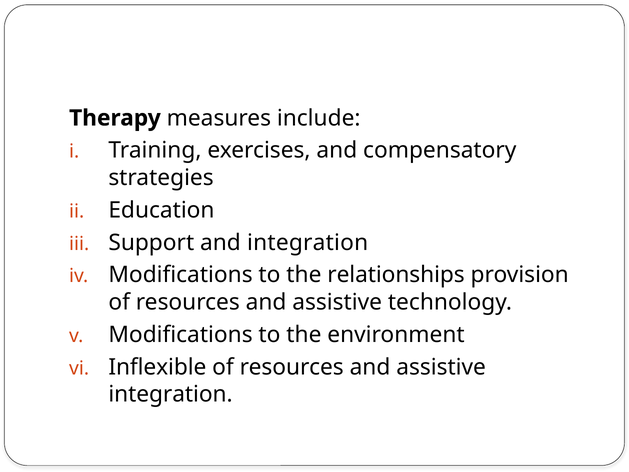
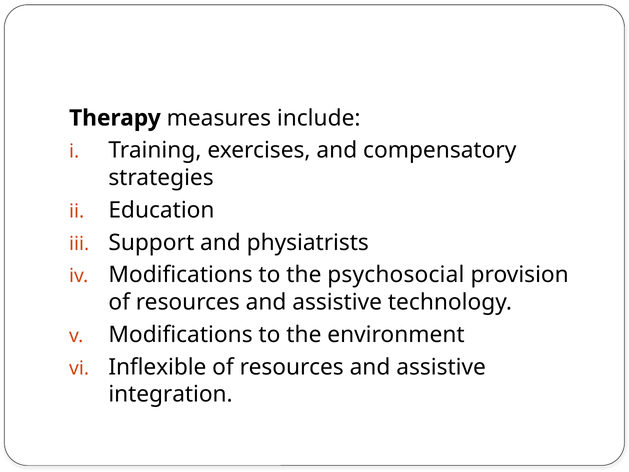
and integration: integration -> physiatrists (308, 242)
relationships: relationships -> psychosocial (396, 275)
